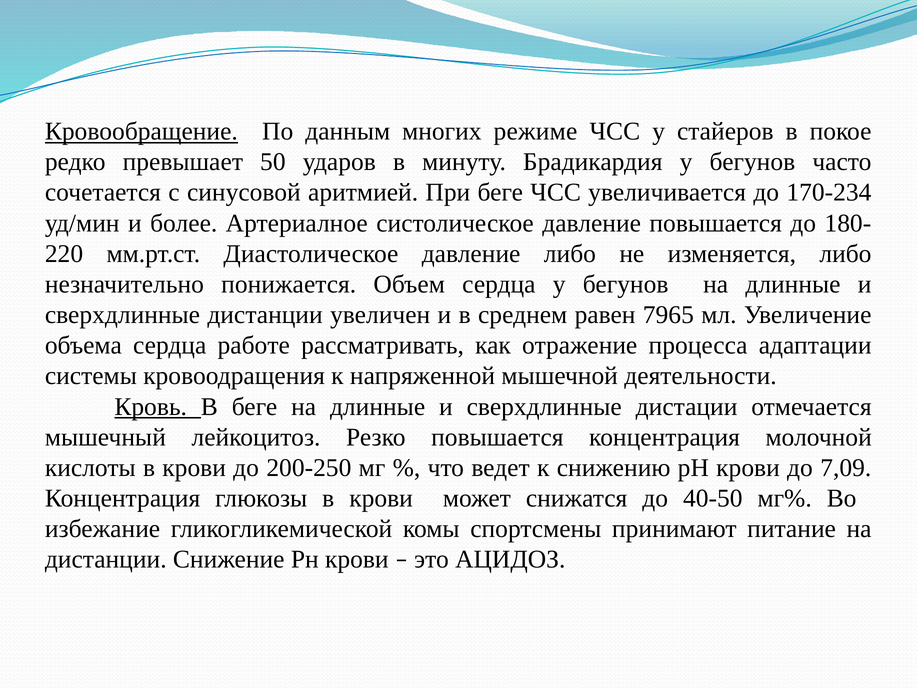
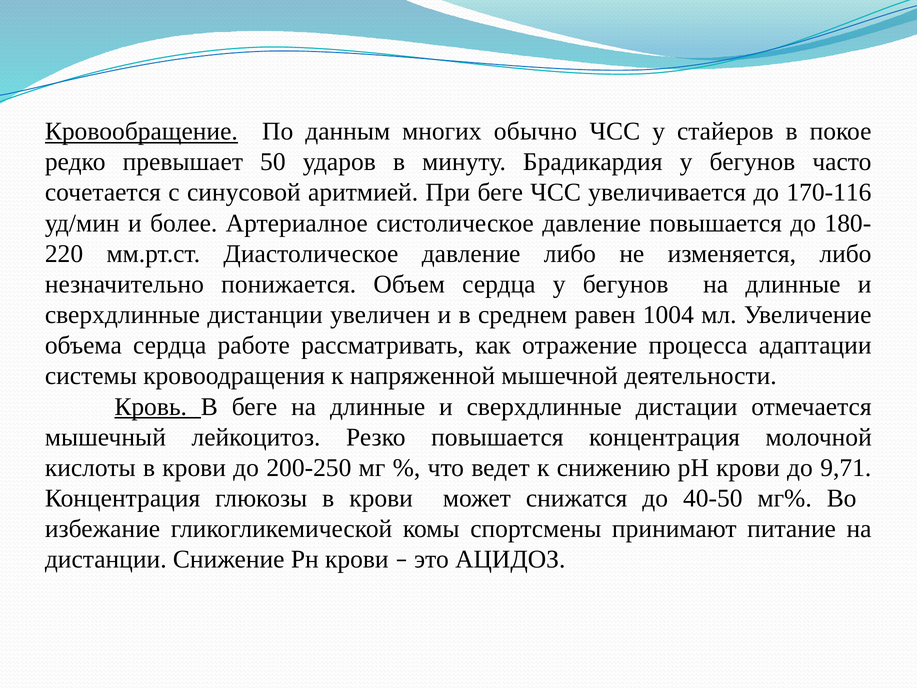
режиме: режиме -> обычно (535, 131)
170-234: 170-234 -> 170-116 (829, 192)
7965: 7965 -> 1004 (668, 315)
7,09: 7,09 -> 9,71 (846, 468)
